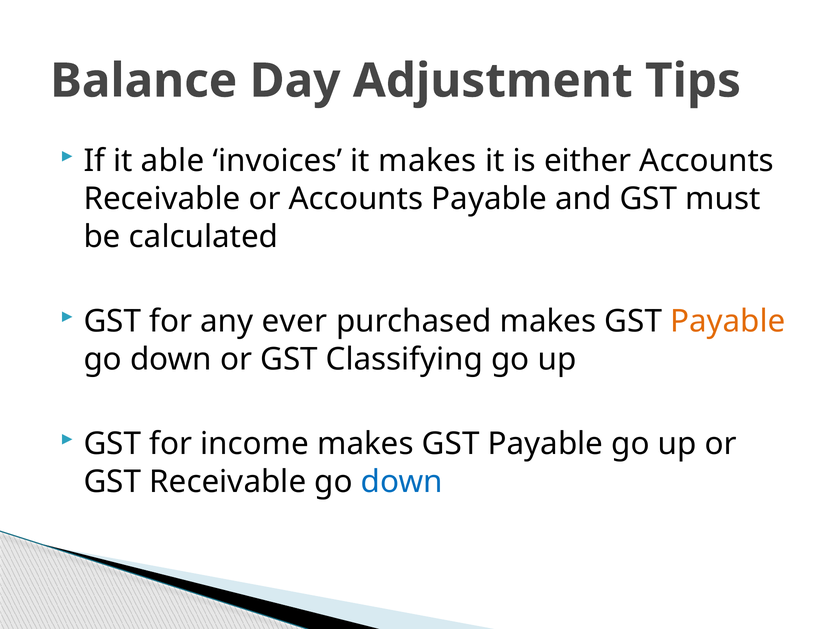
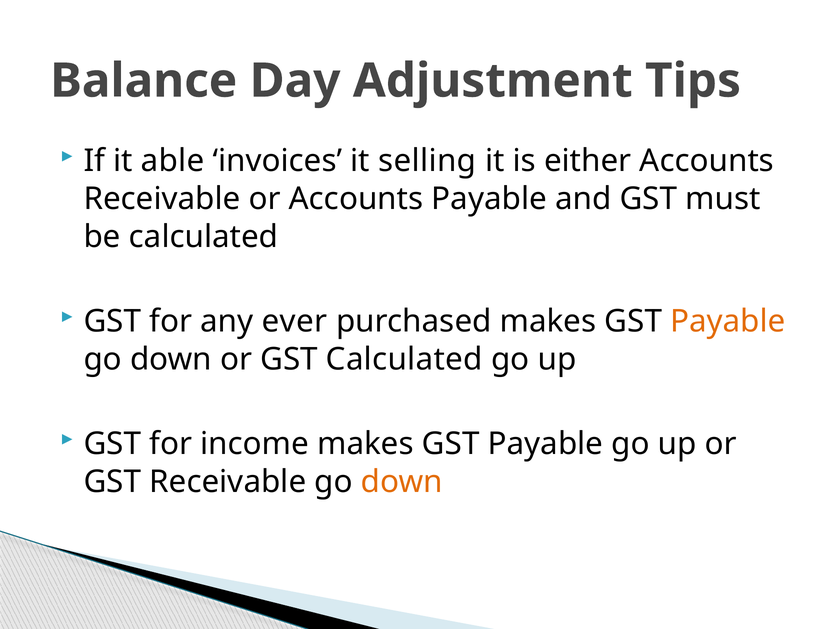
it makes: makes -> selling (427, 161)
GST Classifying: Classifying -> Calculated (404, 359)
down colour: blue -> orange (402, 482)
